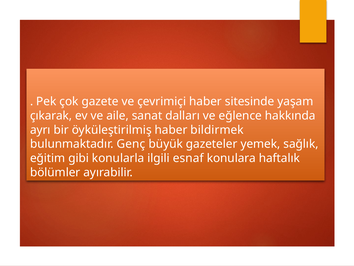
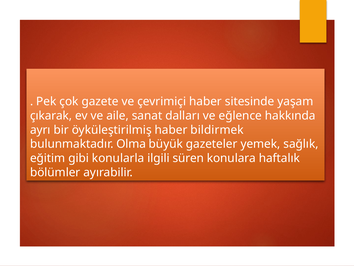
Genç: Genç -> Olma (131, 144)
esnaf: esnaf -> süren (188, 158)
